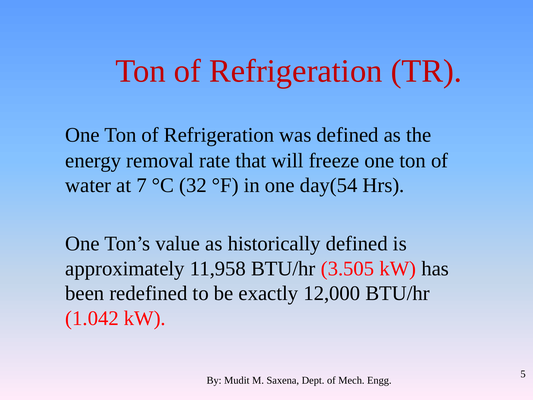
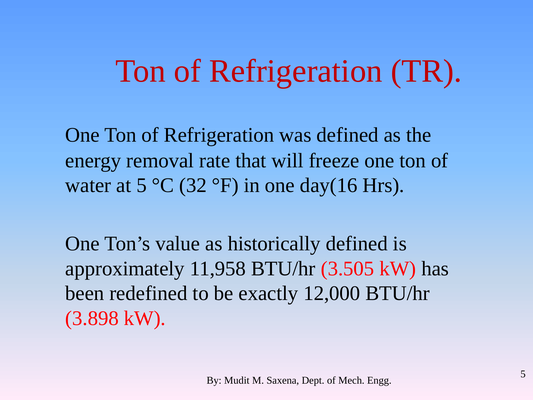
at 7: 7 -> 5 (142, 185)
day(54: day(54 -> day(16 (329, 185)
1.042: 1.042 -> 3.898 (92, 318)
